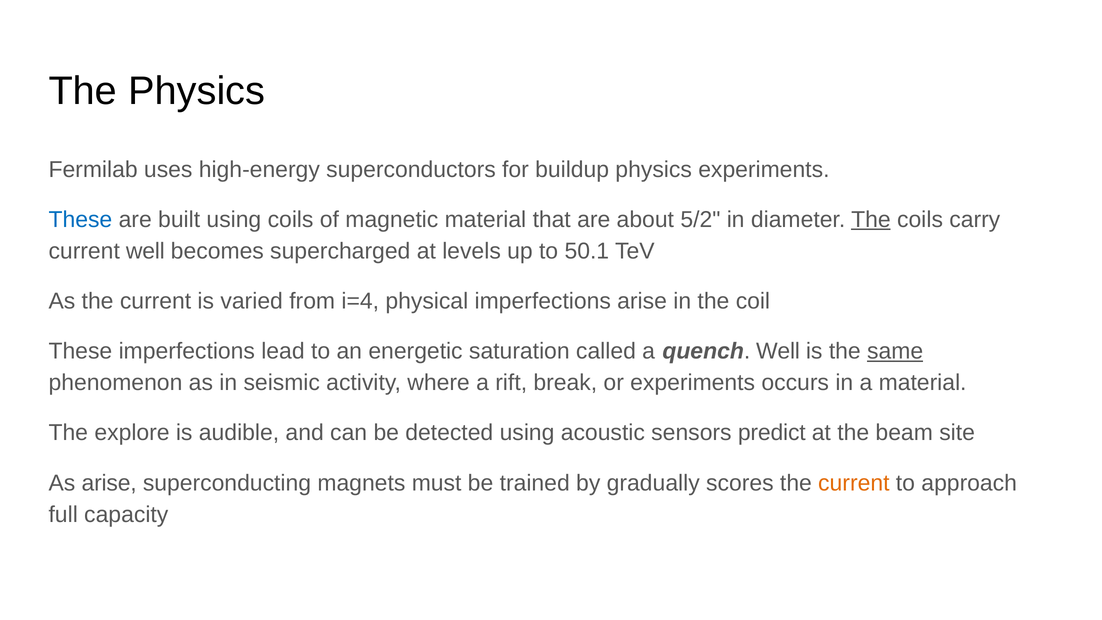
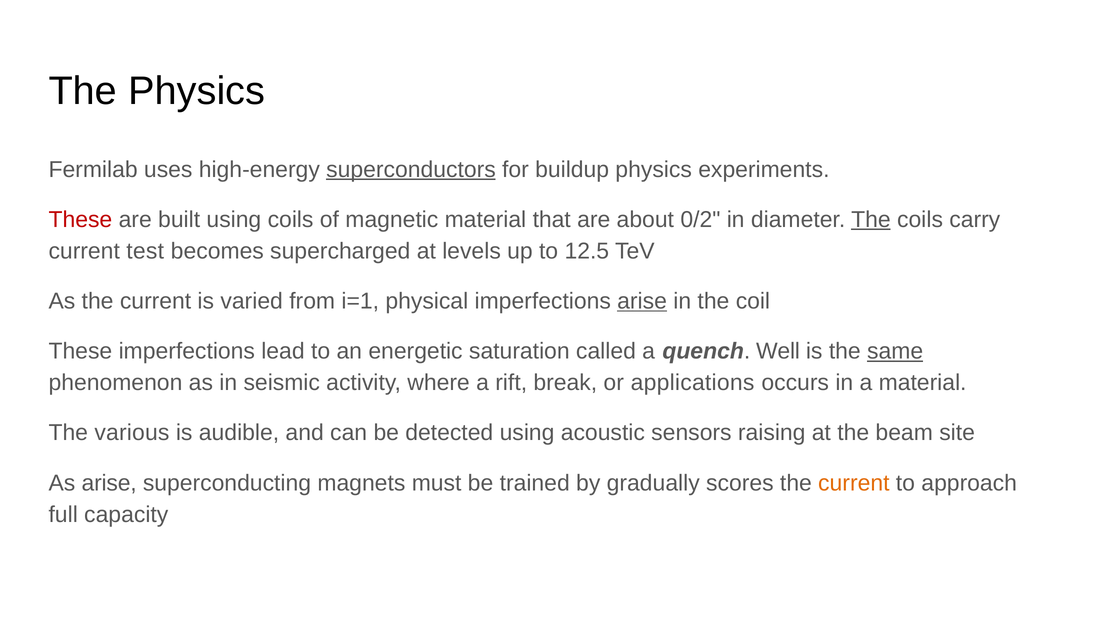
superconductors underline: none -> present (411, 169)
These colour: blue -> red (80, 219)
5/2: 5/2 -> 0/2 (700, 219)
current well: well -> test (145, 251)
50.1: 50.1 -> 12.5 (587, 251)
i=4: i=4 -> i=1 (360, 301)
arise underline: none -> present (642, 301)
or experiments: experiments -> applications (693, 383)
explore: explore -> various (132, 433)
predict: predict -> raising (772, 433)
